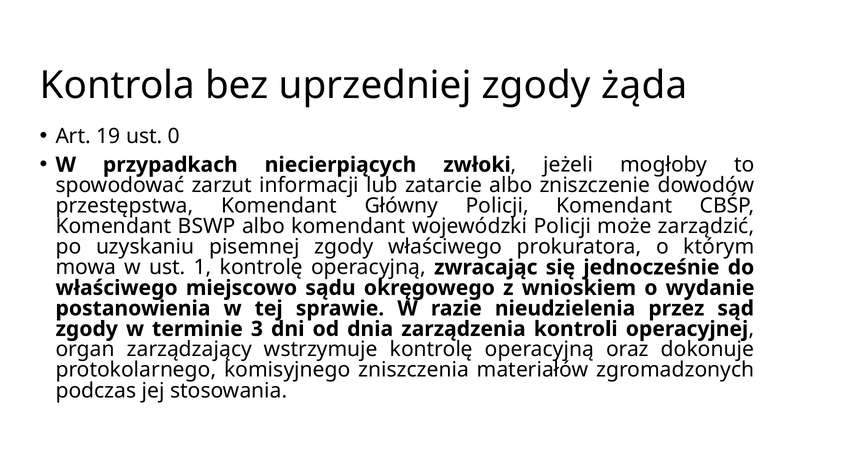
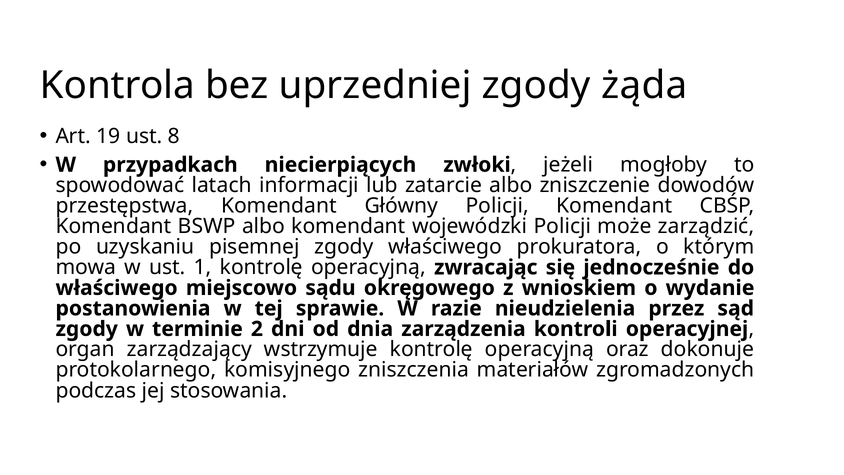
0: 0 -> 8 (174, 136)
zarzut: zarzut -> latach (222, 185)
3: 3 -> 2 (257, 329)
